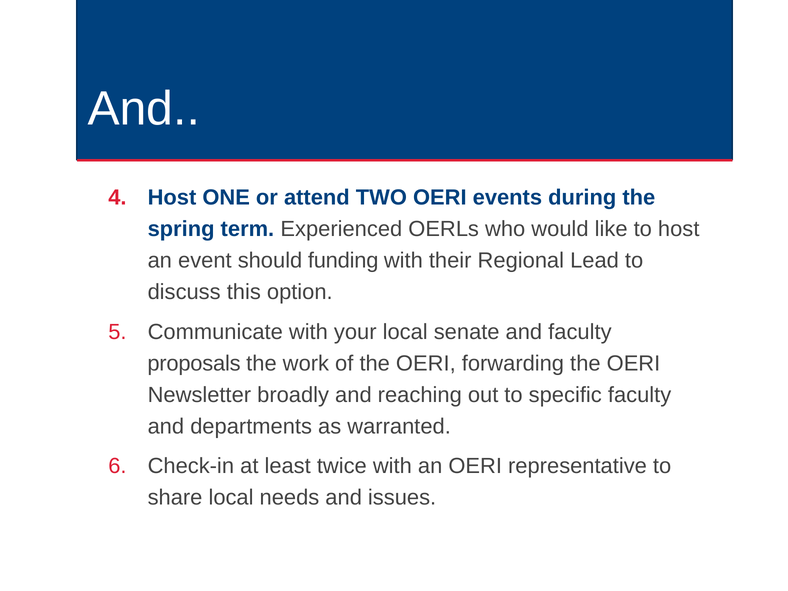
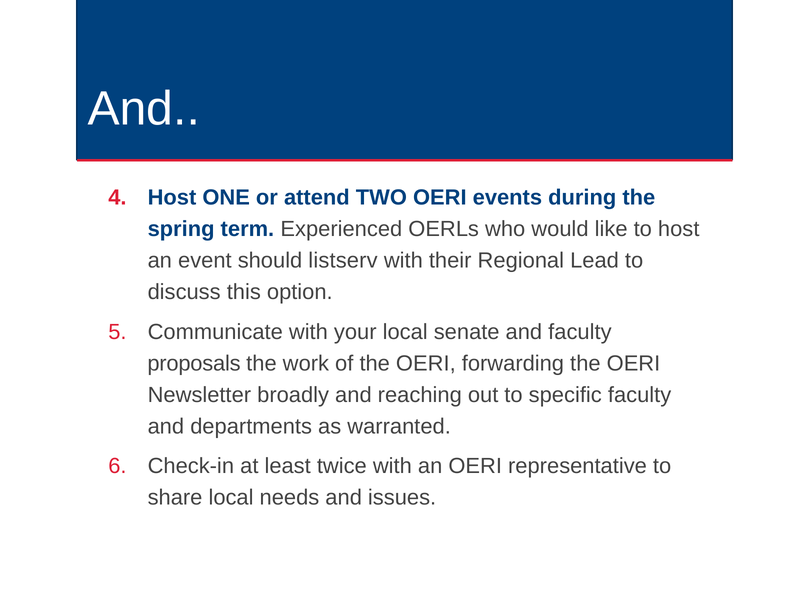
funding: funding -> listserv (343, 261)
